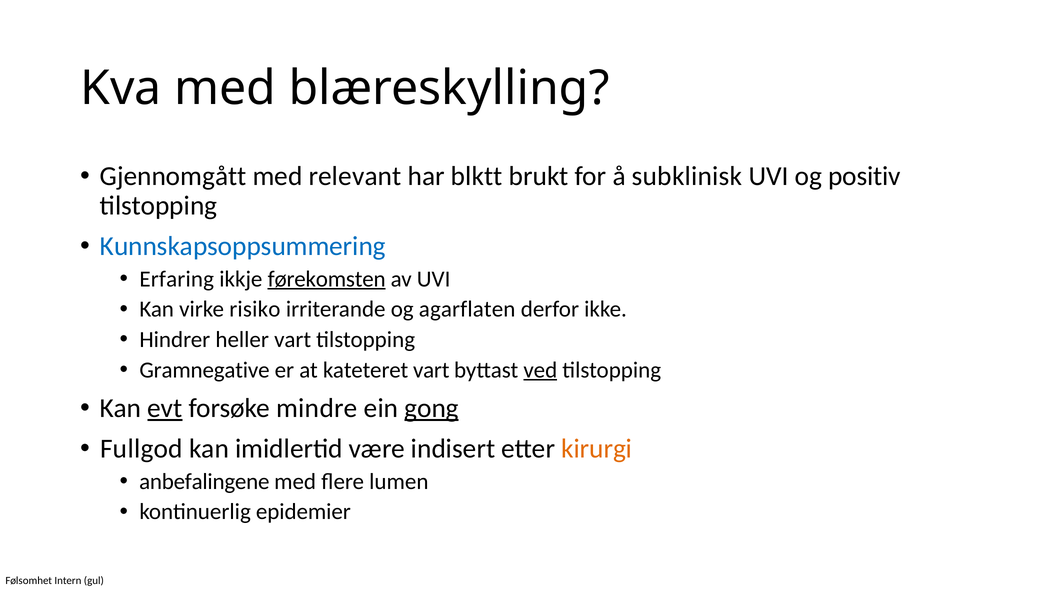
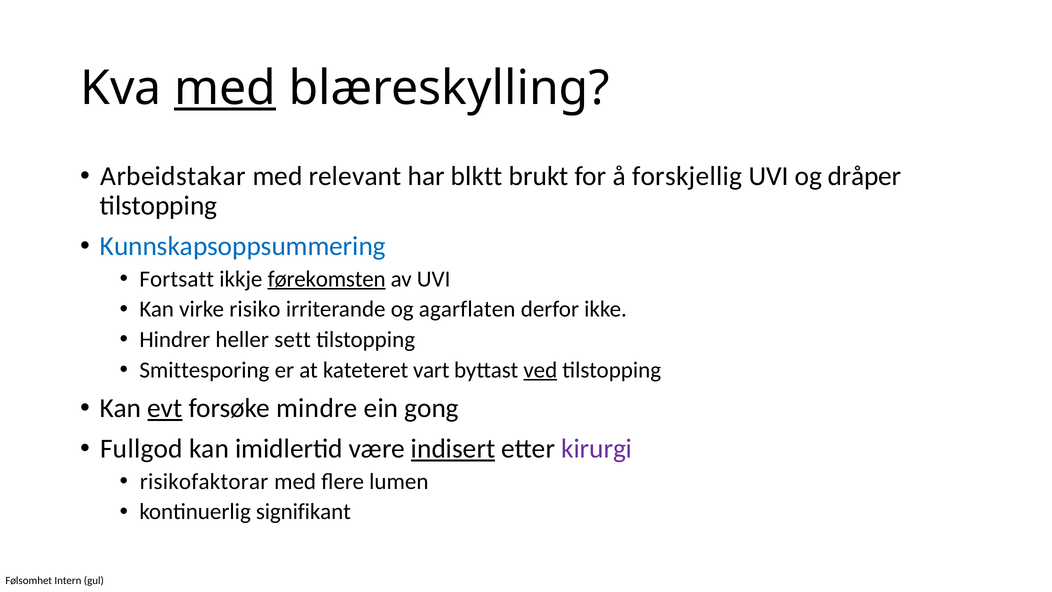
med underline: none -> present (225, 88)
Gjennomgått: Gjennomgått -> Arbeidstakar (173, 176)
subklinisk: subklinisk -> forskjellig (687, 176)
positiv: positiv -> dråper (864, 176)
Erfaring: Erfaring -> Fortsatt (177, 279)
heller vart: vart -> sett (293, 340)
Gramnegative: Gramnegative -> Smittesporing (204, 370)
gong underline: present -> none (432, 408)
indisert underline: none -> present (453, 449)
kirurgi colour: orange -> purple (597, 449)
anbefalingene: anbefalingene -> risikofaktorar (204, 481)
epidemier: epidemier -> signifikant (303, 512)
